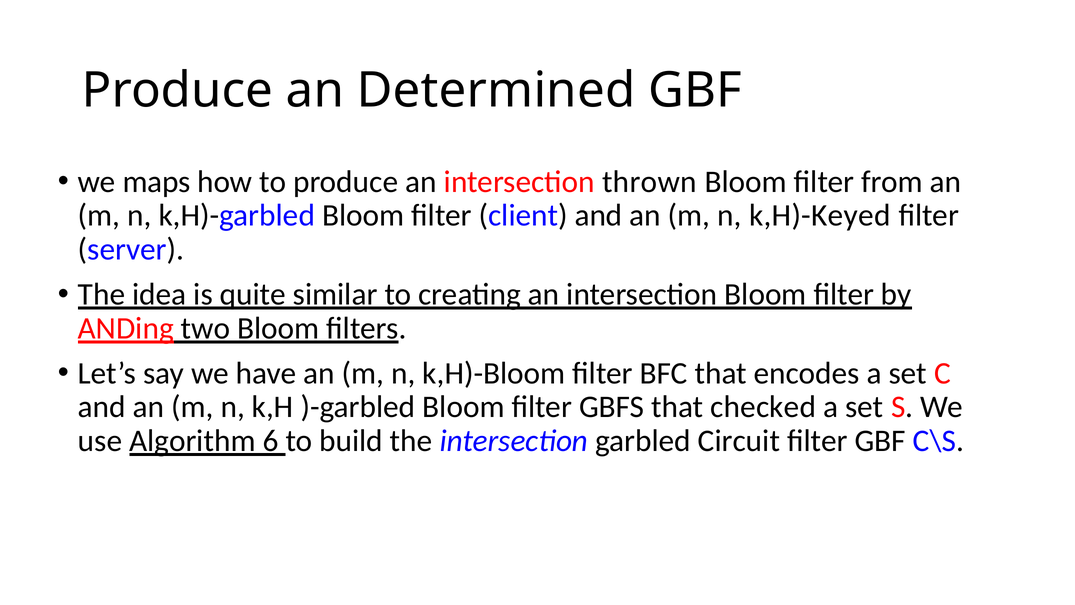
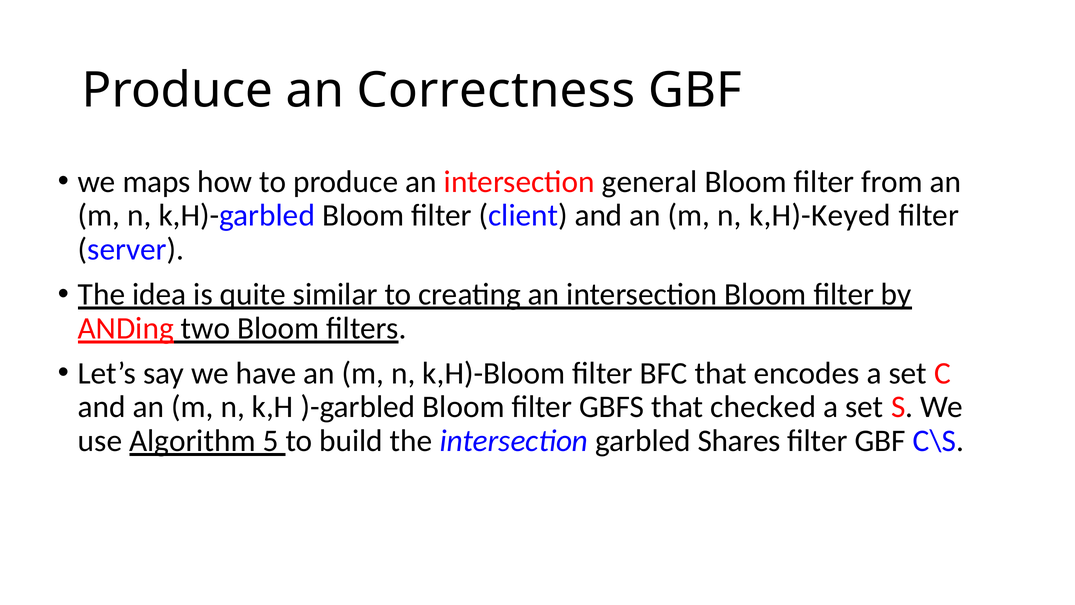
Determined: Determined -> Correctness (496, 90)
thrown: thrown -> general (650, 182)
6: 6 -> 5 (271, 441)
Circuit: Circuit -> Shares (739, 441)
